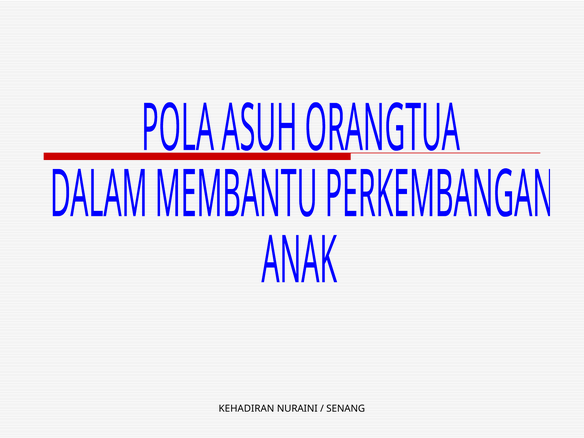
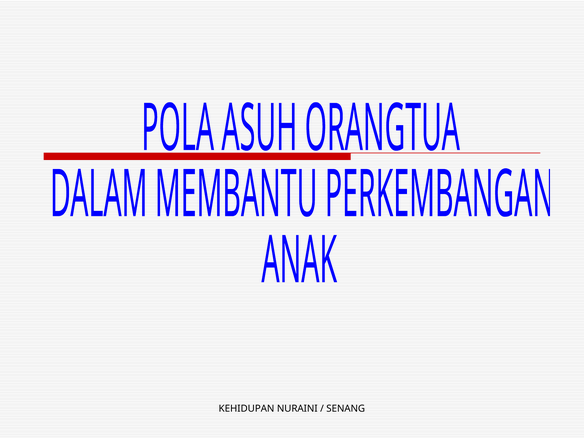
KEHADIRAN: KEHADIRAN -> KEHIDUPAN (247, 409)
